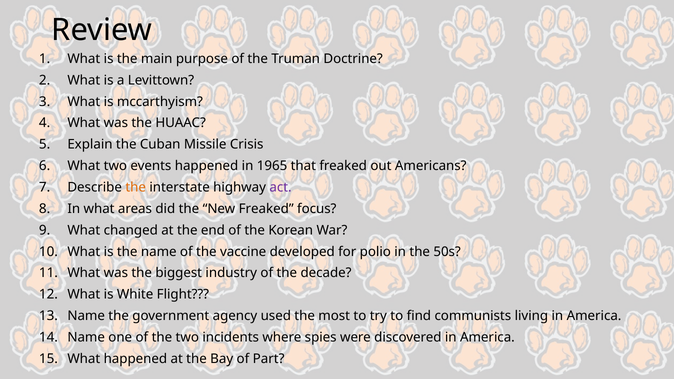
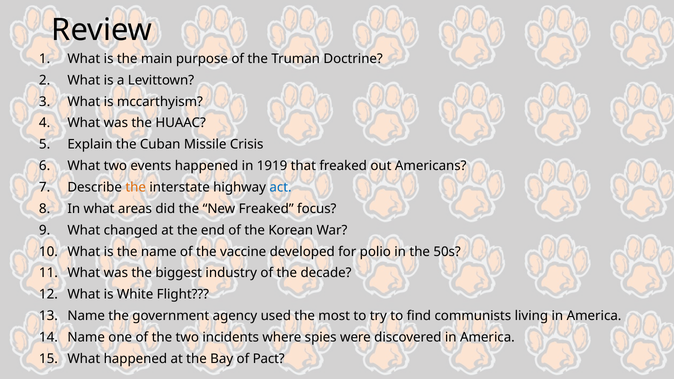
1965: 1965 -> 1919 (272, 166)
act colour: purple -> blue (281, 187)
Part: Part -> Pact (269, 359)
